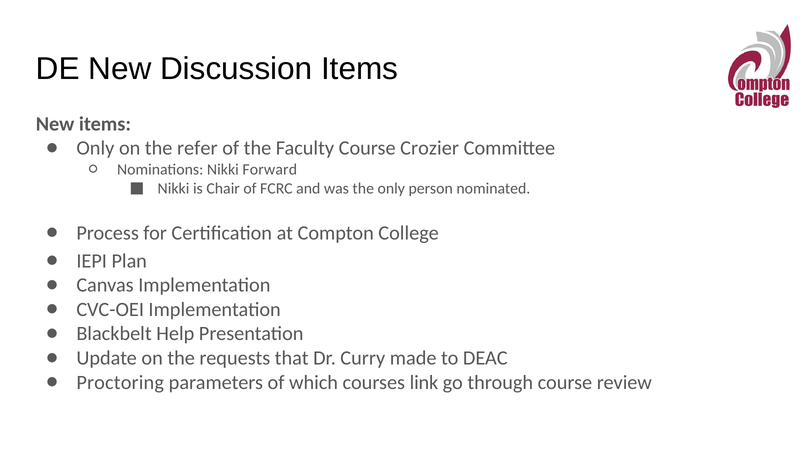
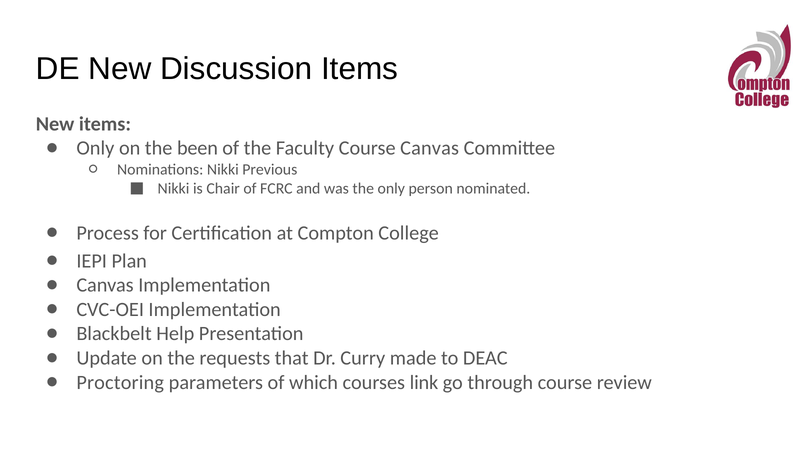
refer: refer -> been (197, 148)
Course Crozier: Crozier -> Canvas (430, 148)
Forward: Forward -> Previous (270, 170)
